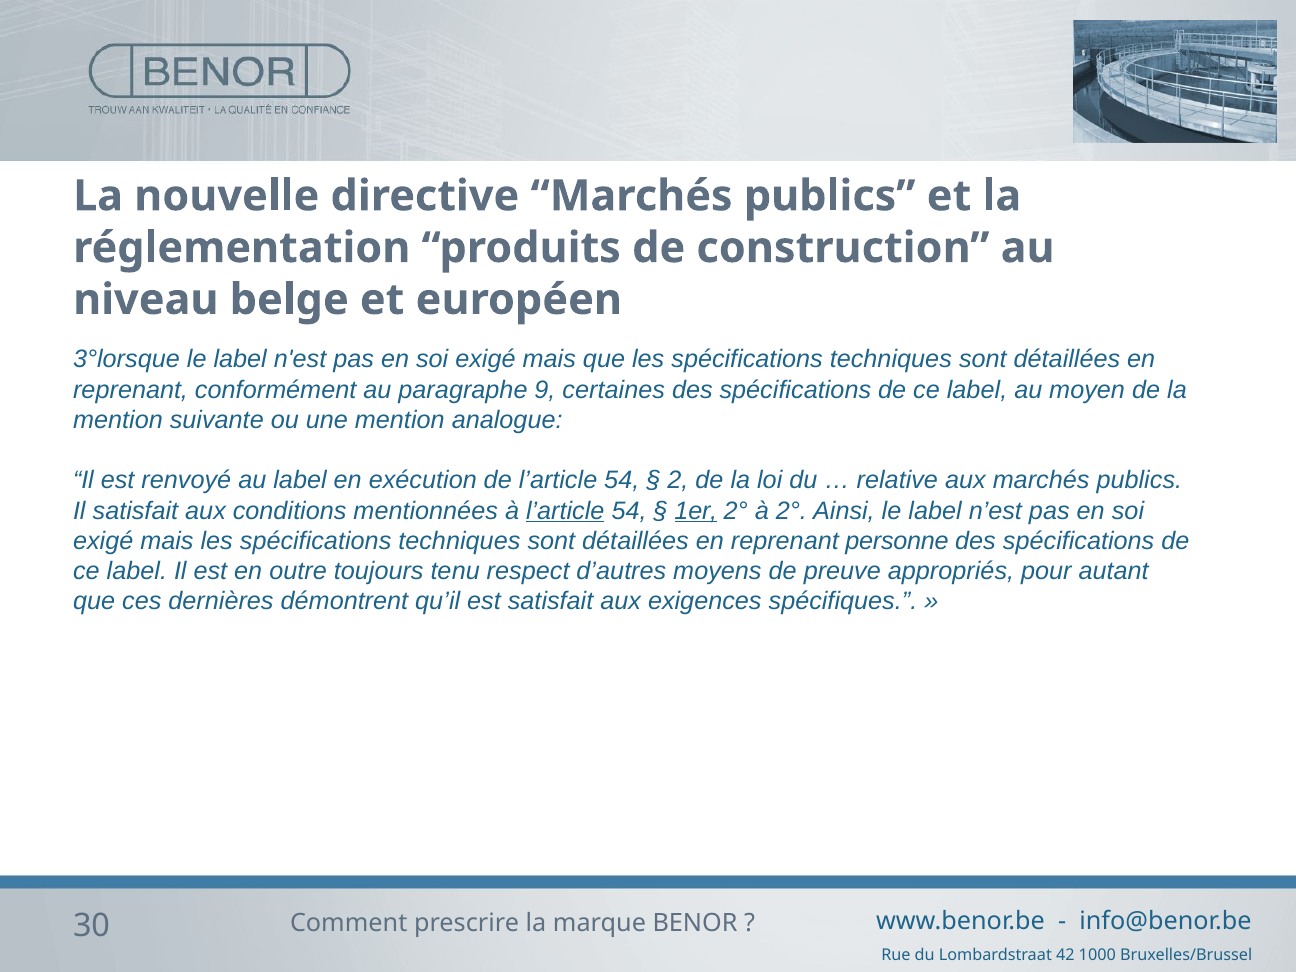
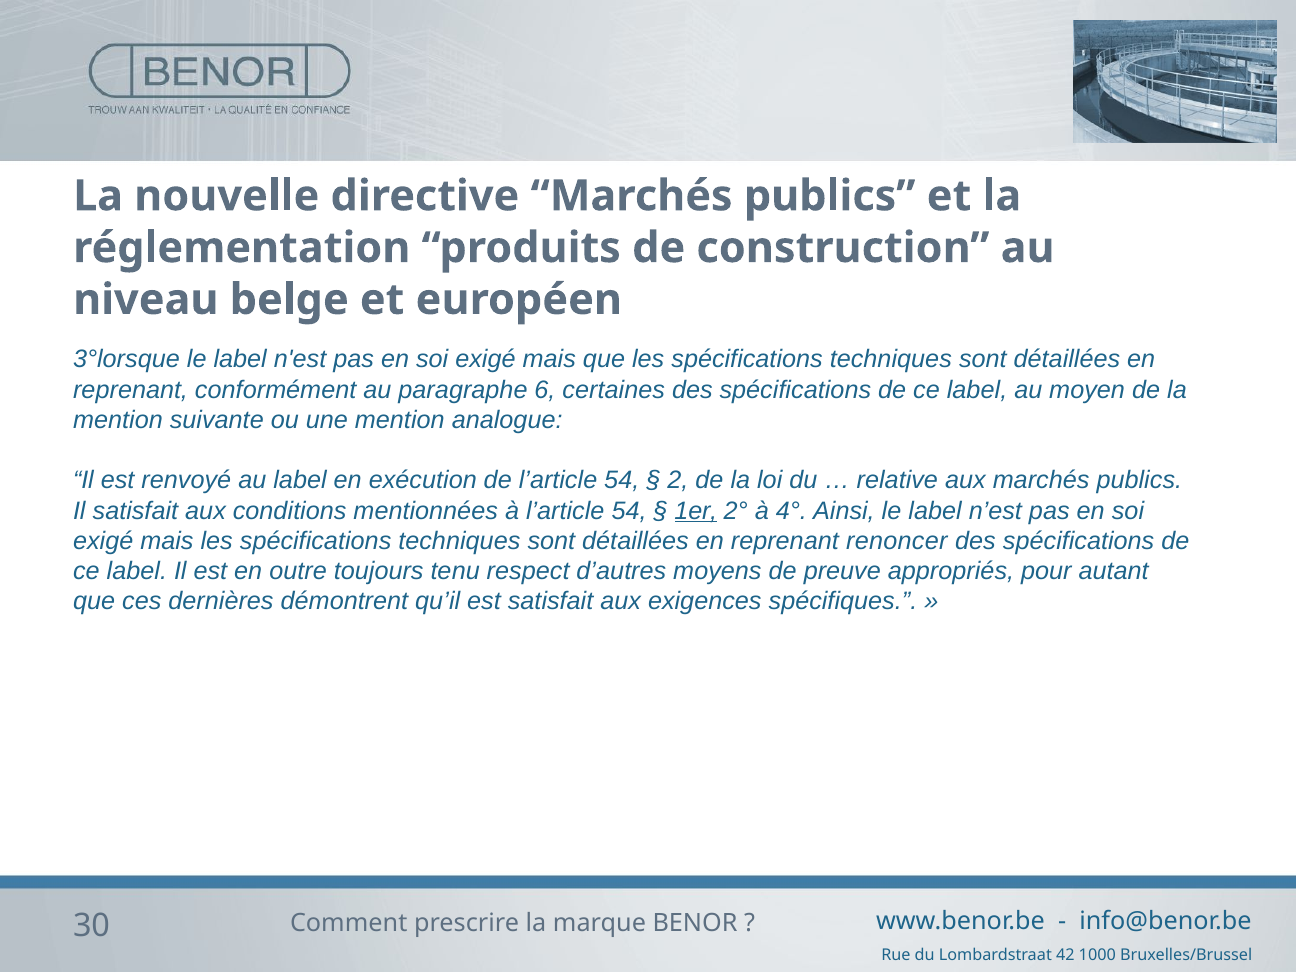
9: 9 -> 6 (545, 390)
l’article underline: present -> none (565, 511)
à 2°: 2° -> 4° (791, 511)
personne: personne -> renoncer (897, 541)
